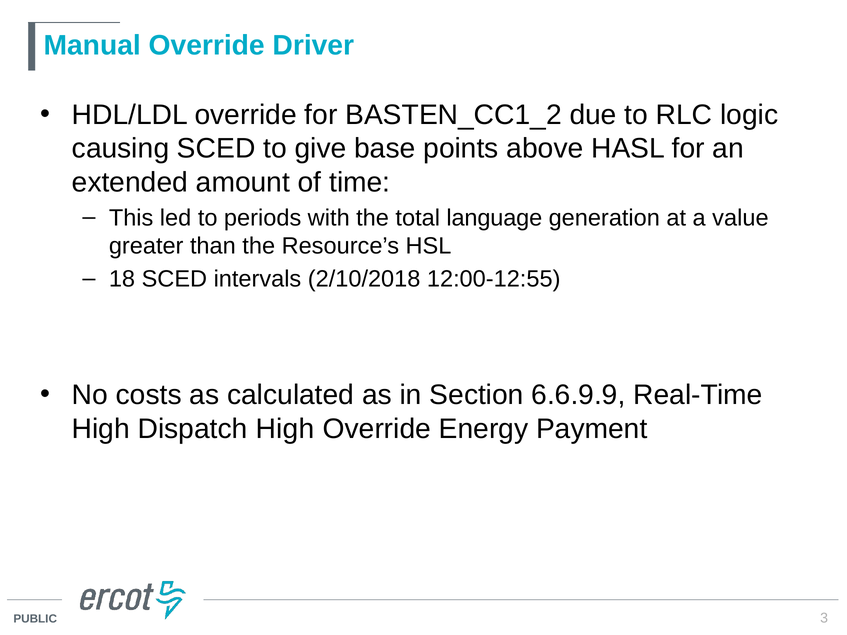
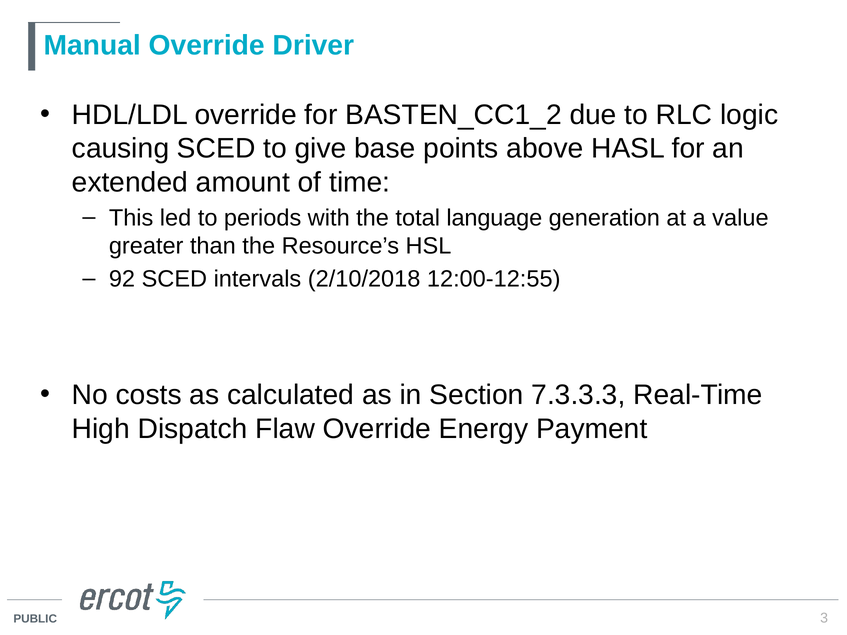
18: 18 -> 92 (122, 279)
6.6.9.9: 6.6.9.9 -> 7.3.3.3 (578, 395)
Dispatch High: High -> Flaw (285, 429)
